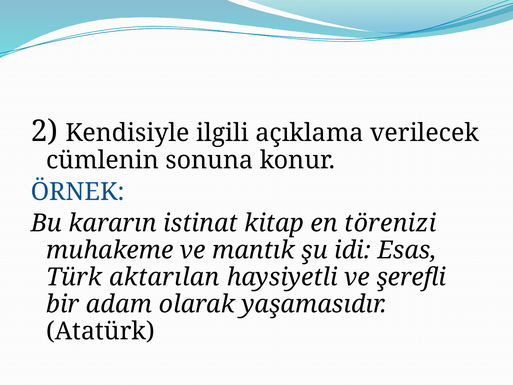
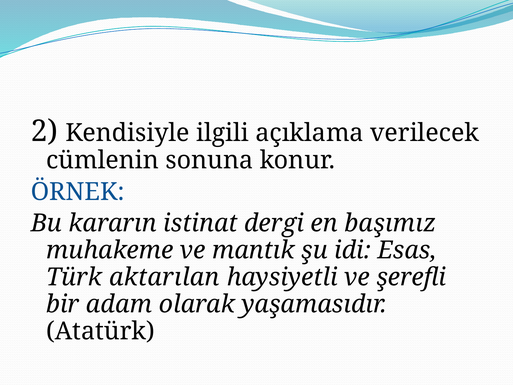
kitap: kitap -> dergi (274, 223)
törenizi: törenizi -> başımız (390, 223)
